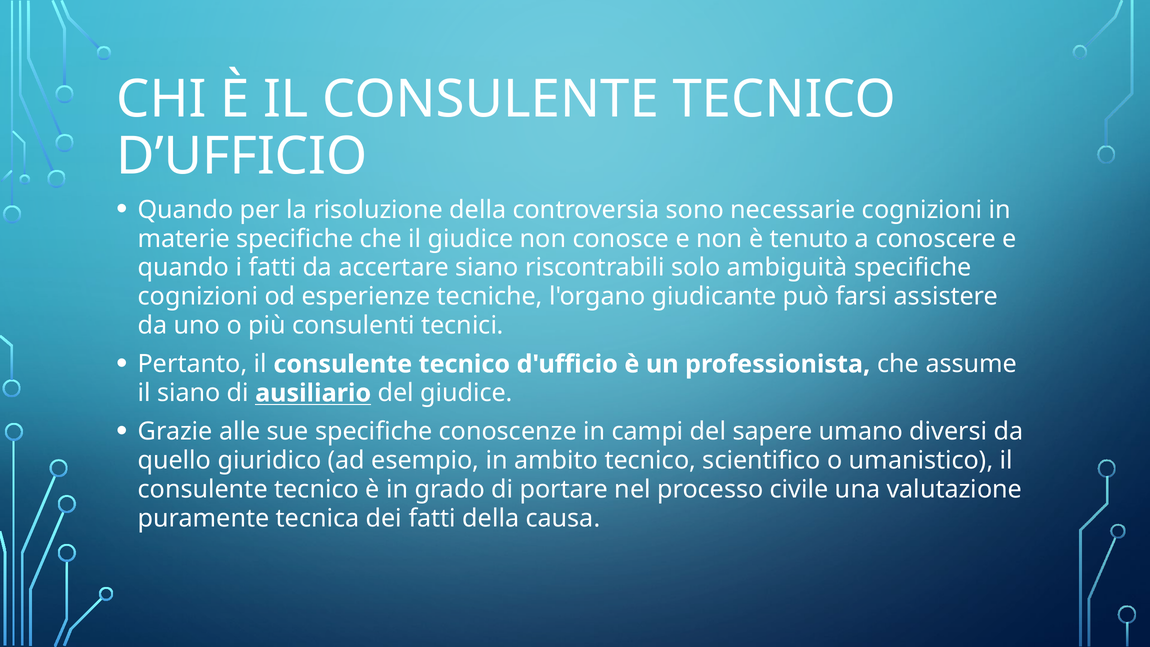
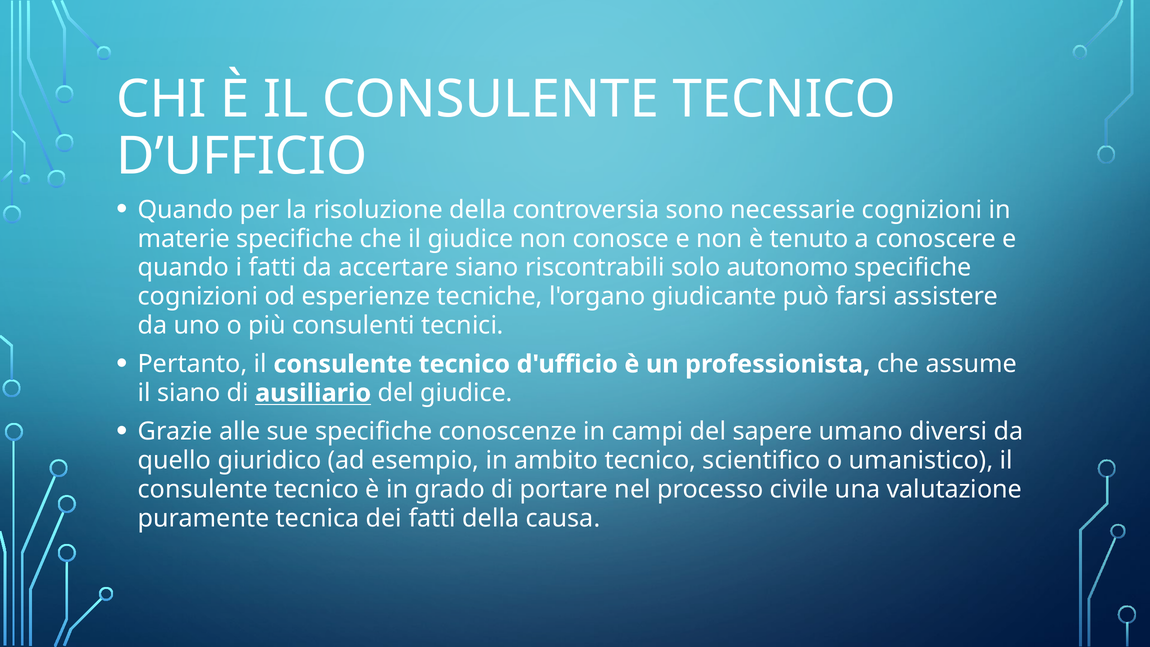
ambiguità: ambiguità -> autonomo (787, 268)
